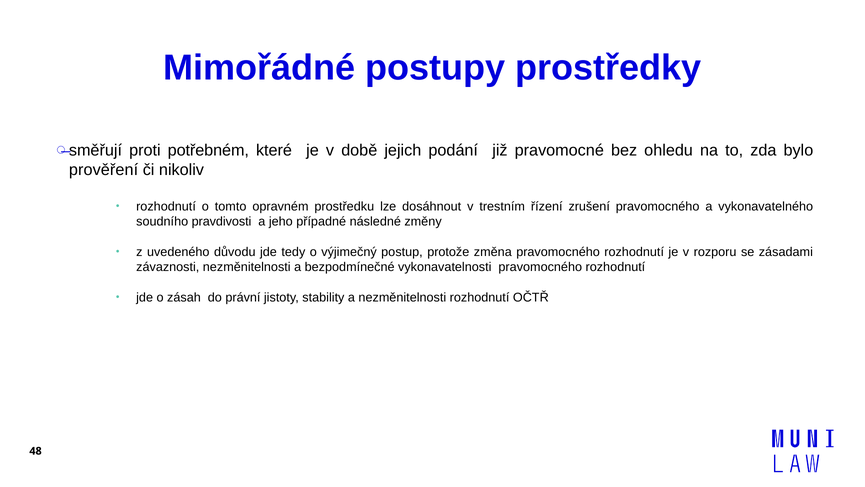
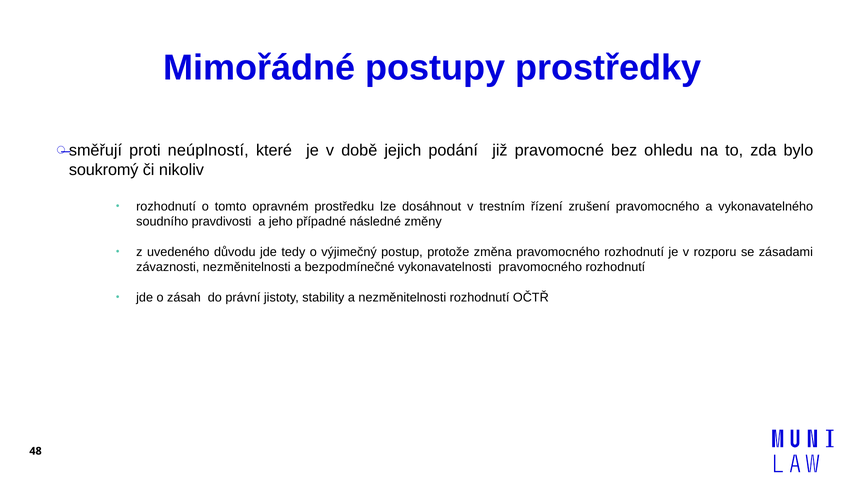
potřebném: potřebném -> neúplností (208, 150)
prověření: prověření -> soukromý (104, 170)
